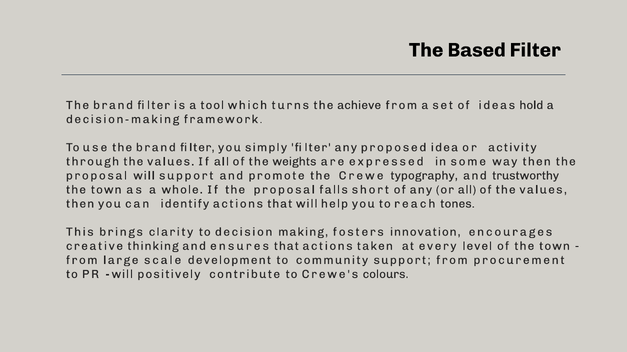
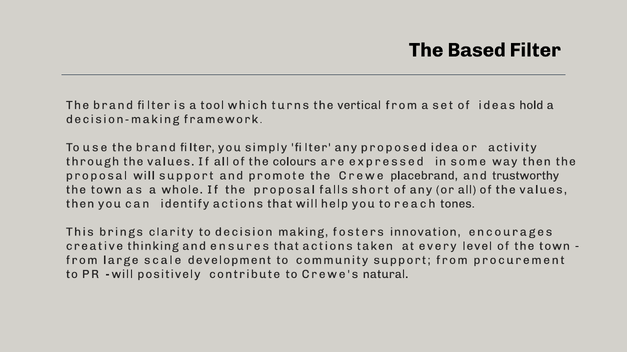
achieve: achieve -> vertical (359, 105)
weights: weights -> colours (294, 162)
typography: typography -> placebrand (424, 176)
colours: colours -> natural (385, 275)
